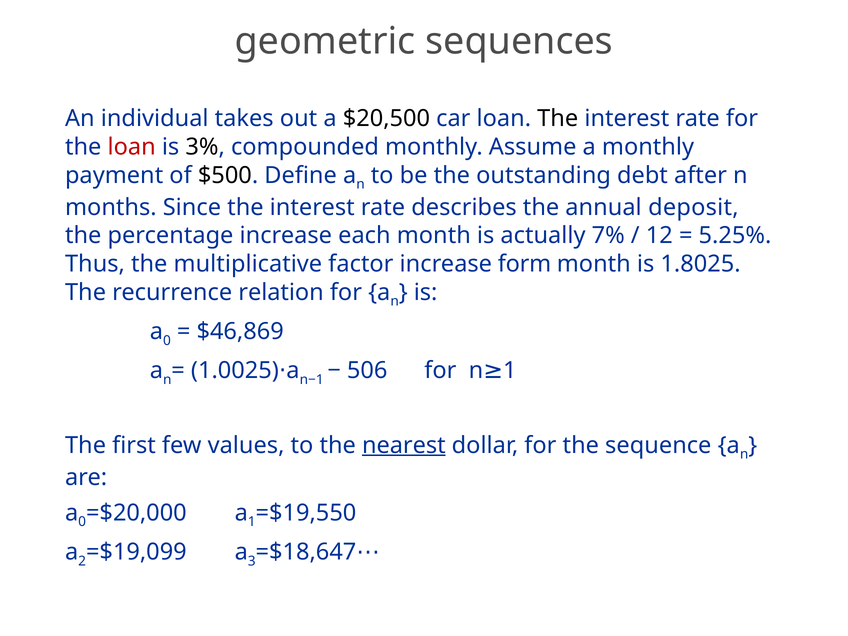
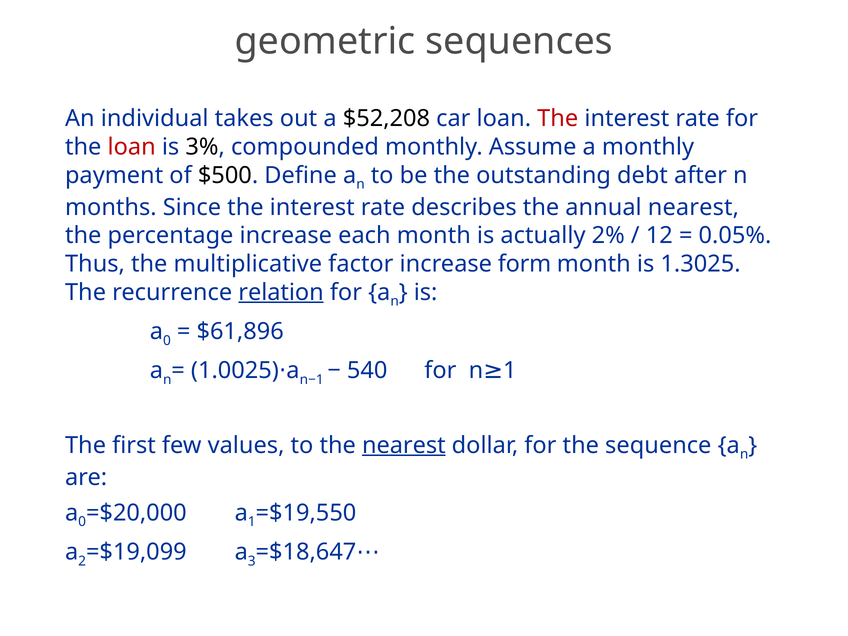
$20,500: $20,500 -> $52,208 (386, 119)
The colour: black -> red (558, 119)
annual deposit: deposit -> nearest (693, 207)
7%: 7% -> 2% (608, 236)
5.25%: 5.25% -> 0.05% (735, 236)
1.8025: 1.8025 -> 1.3025 (701, 264)
relation underline: none -> present (281, 292)
$46,869: $46,869 -> $61,896 (240, 331)
506: 506 -> 540 (367, 371)
